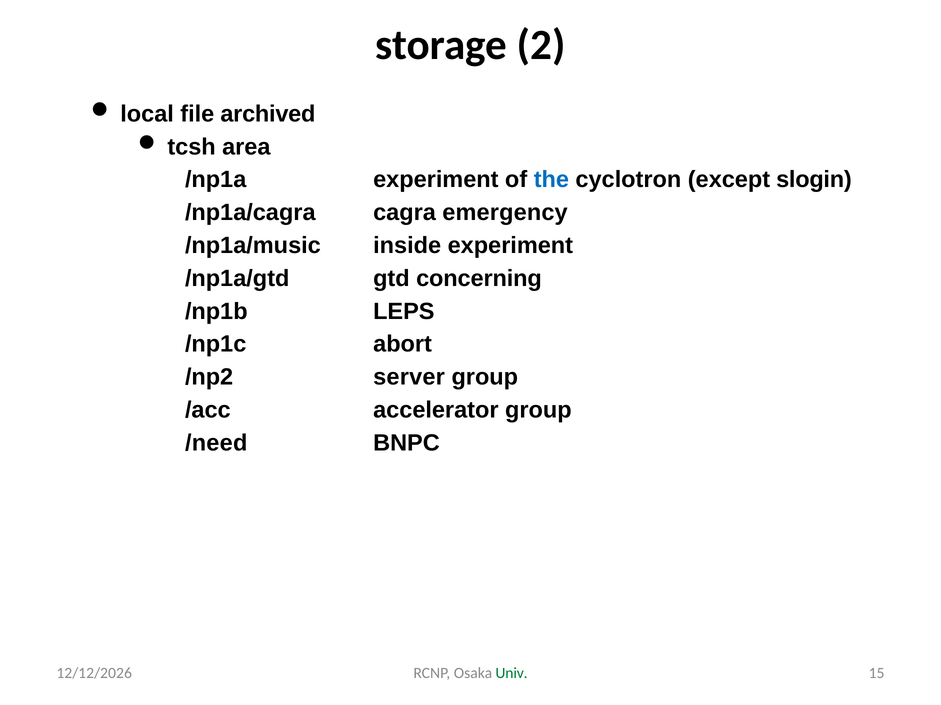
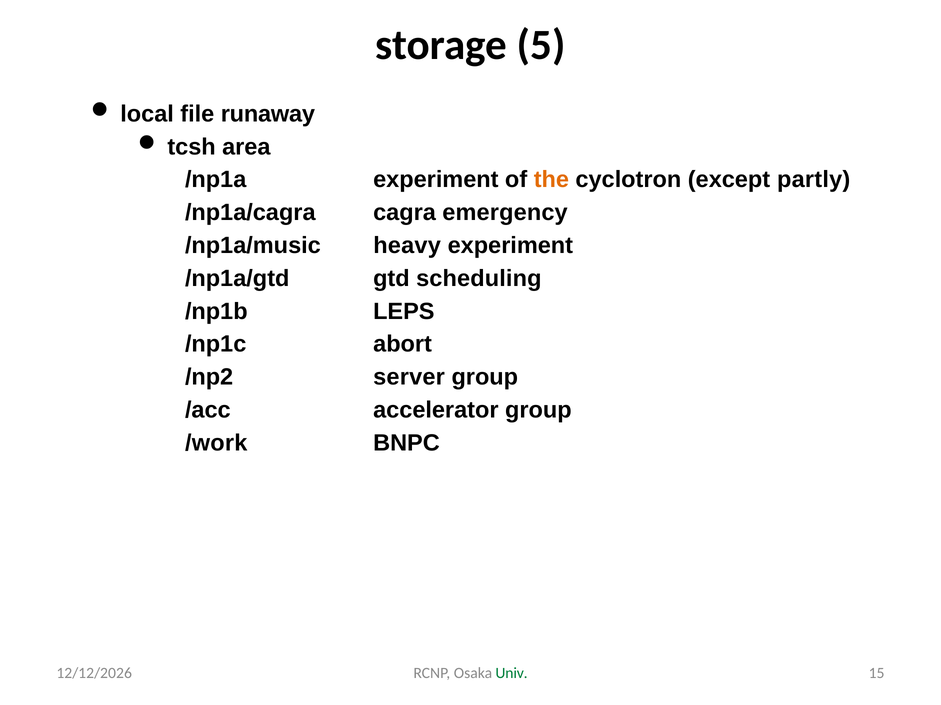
2: 2 -> 5 (541, 45)
archived: archived -> runaway (268, 114)
the colour: blue -> orange (551, 180)
slogin: slogin -> partly (814, 180)
inside: inside -> heavy (407, 246)
concerning: concerning -> scheduling (479, 279)
/need: /need -> /work (216, 443)
